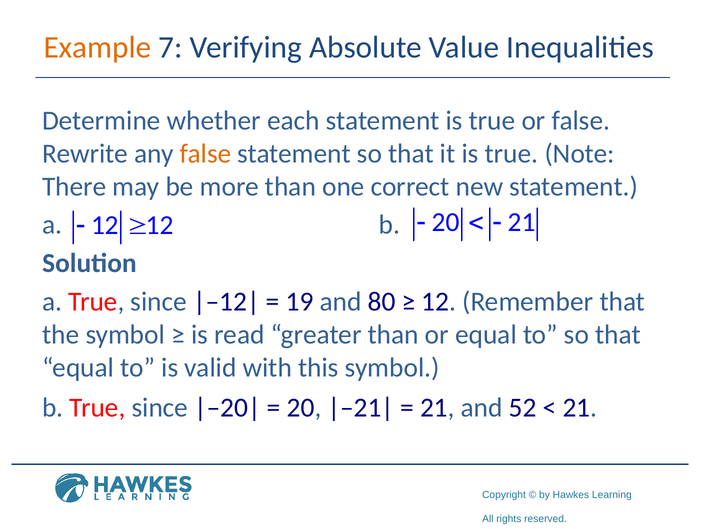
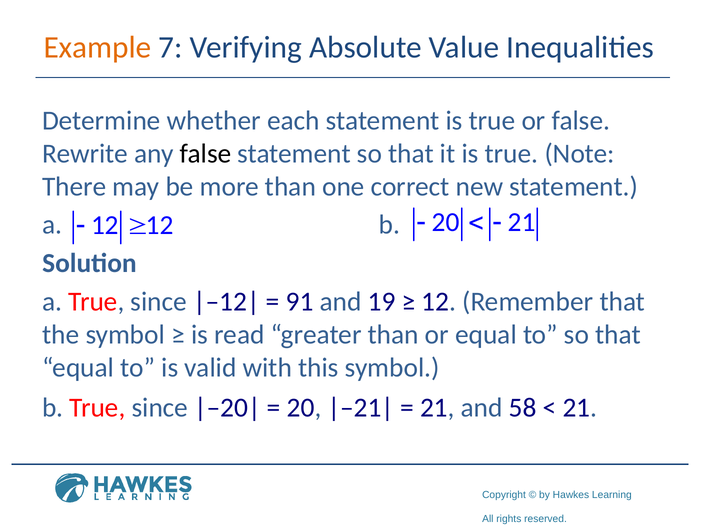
false colour: orange -> black (205, 153)
19: 19 -> 91 (300, 302)
80: 80 -> 19 (382, 302)
52: 52 -> 58 (523, 407)
